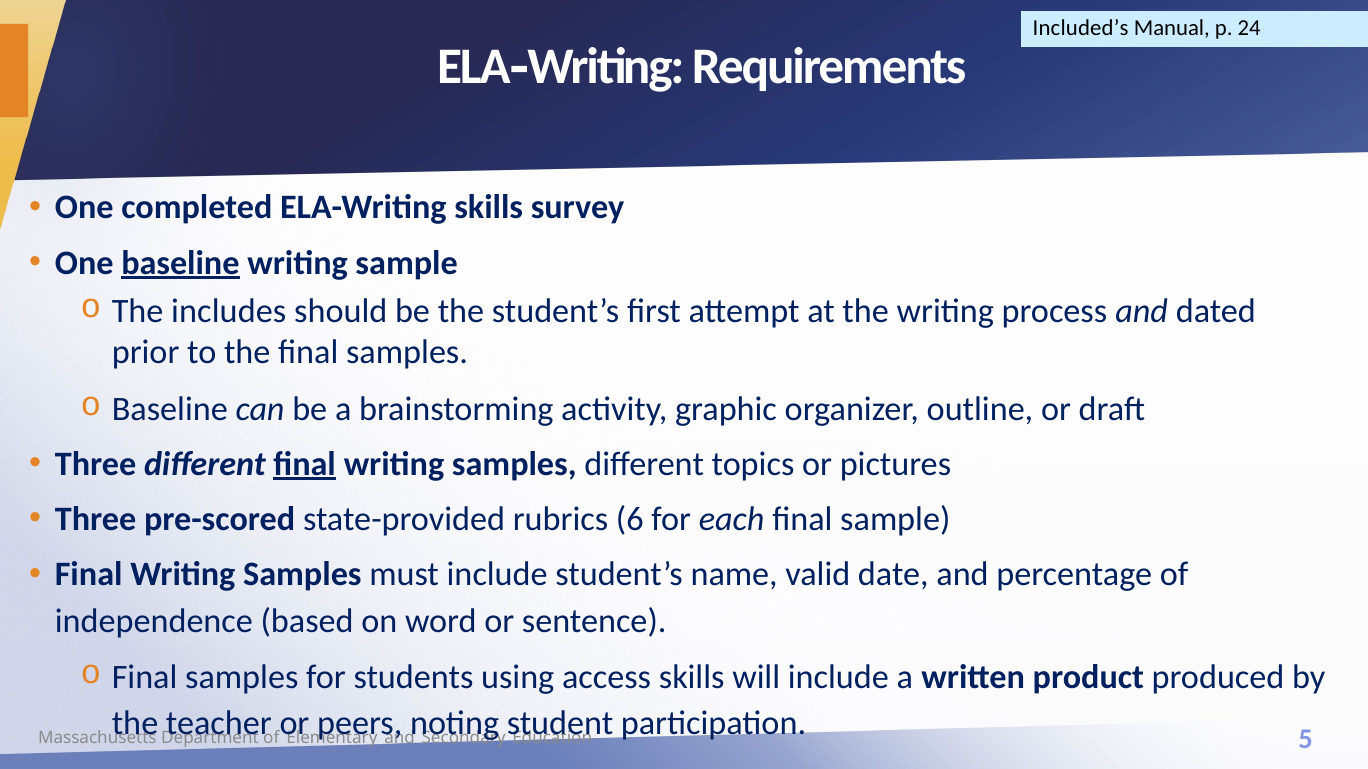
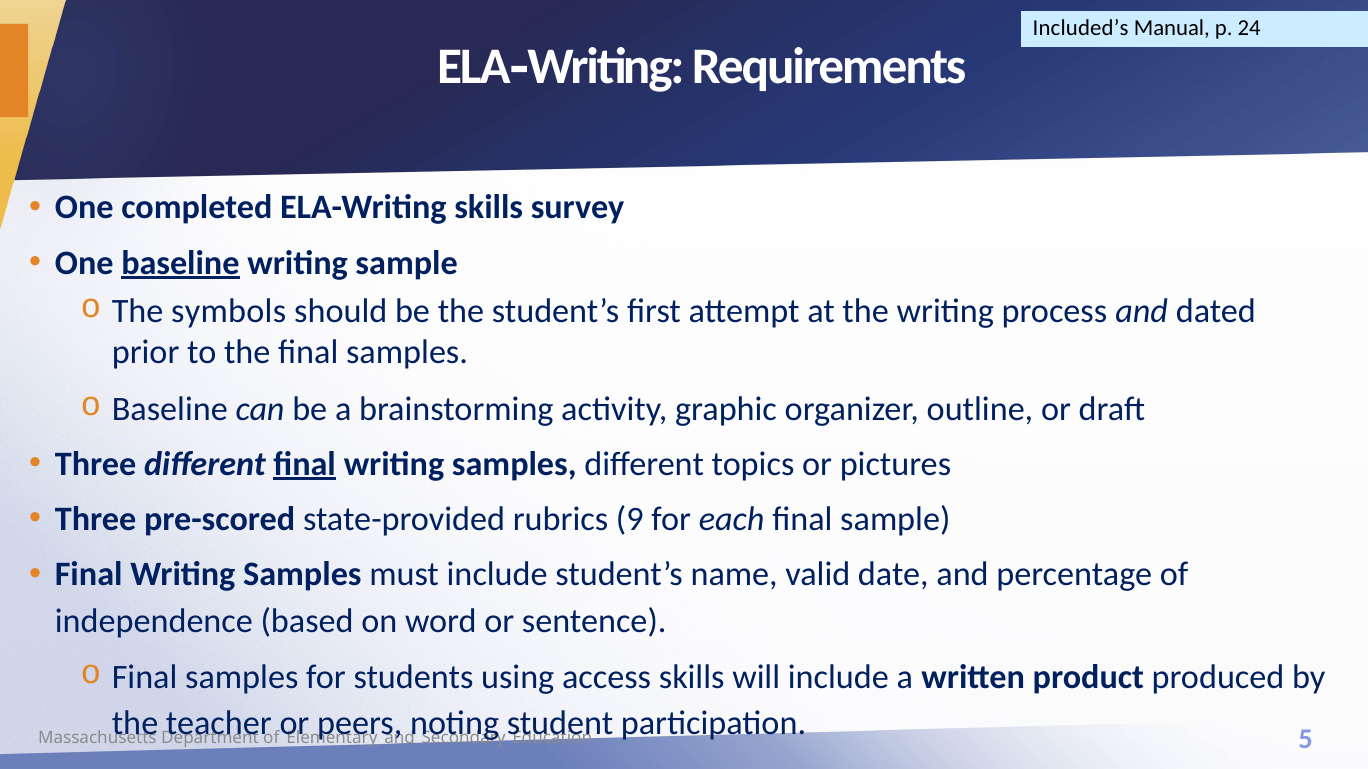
includes: includes -> symbols (229, 311)
6: 6 -> 9 (630, 520)
